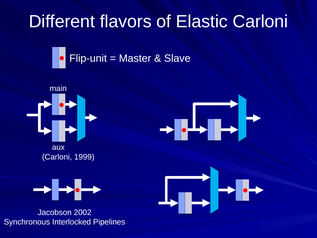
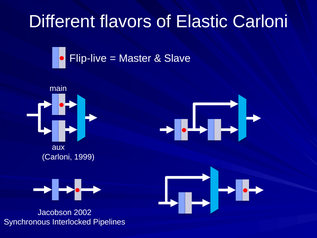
Flip-unit: Flip-unit -> Flip-live (88, 58)
